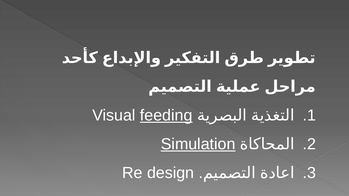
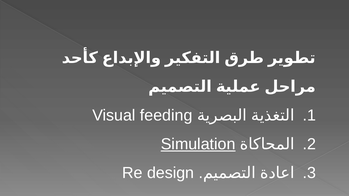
feeding underline: present -> none (166, 116)
